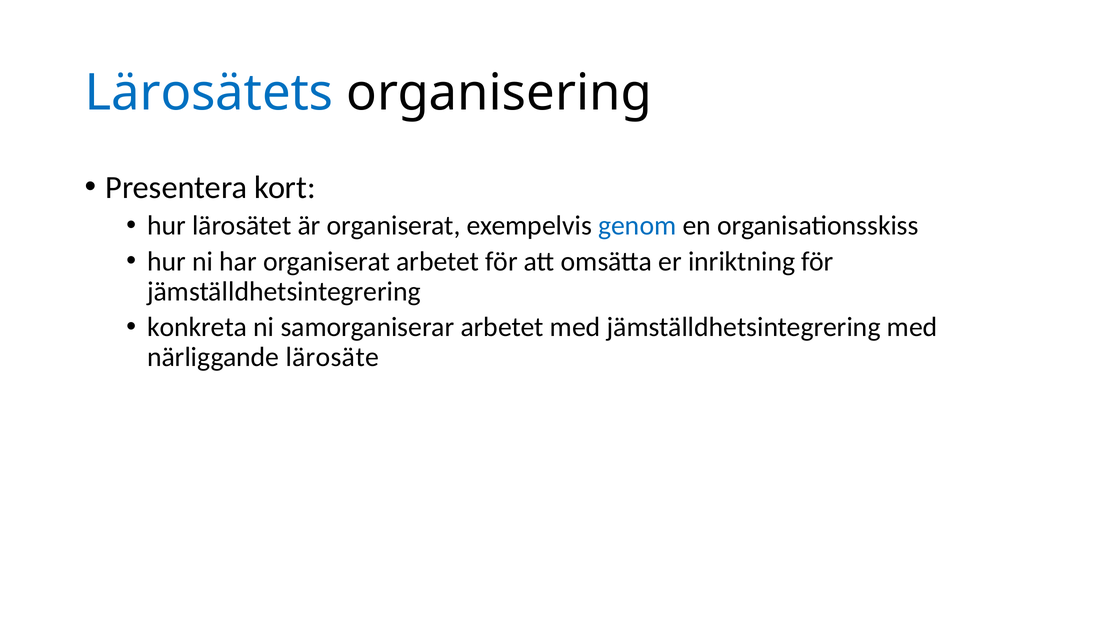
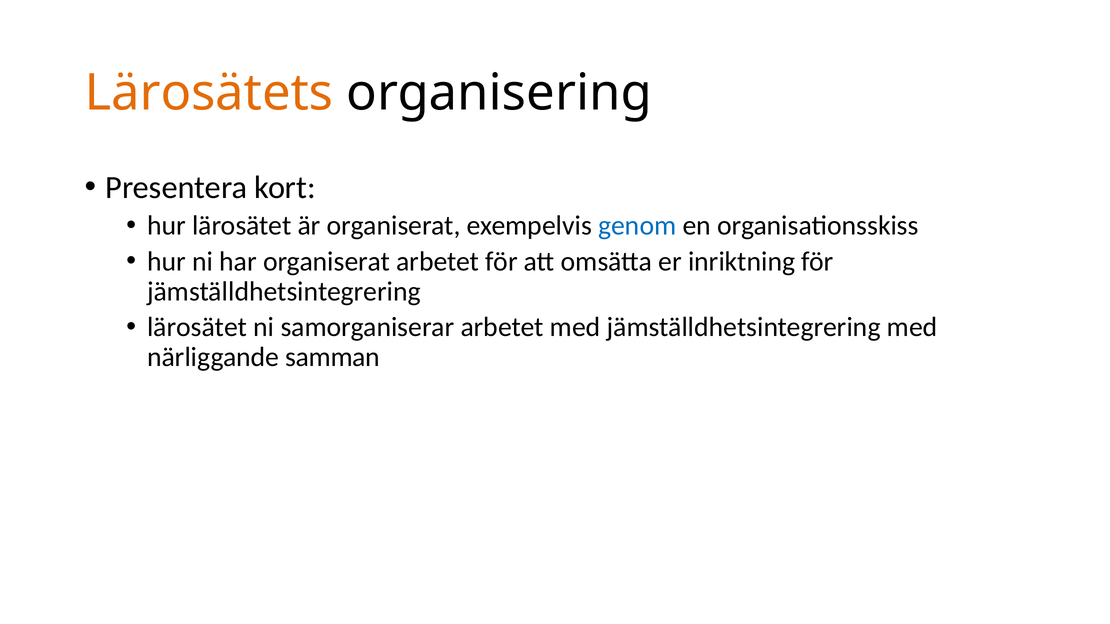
Lärosätets colour: blue -> orange (209, 93)
konkreta: konkreta -> lärosätet (197, 327)
lärosäte: lärosäte -> samman (333, 357)
